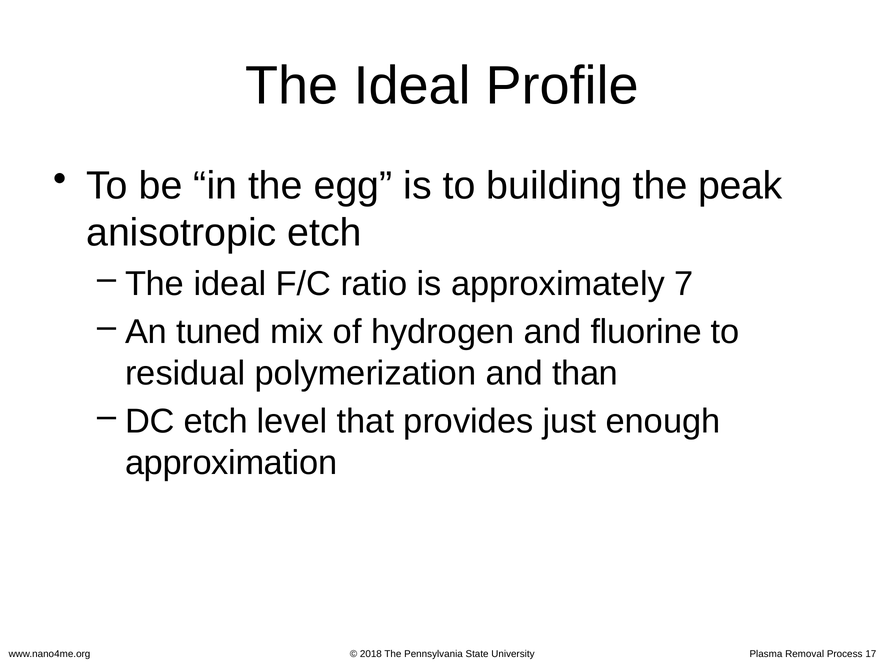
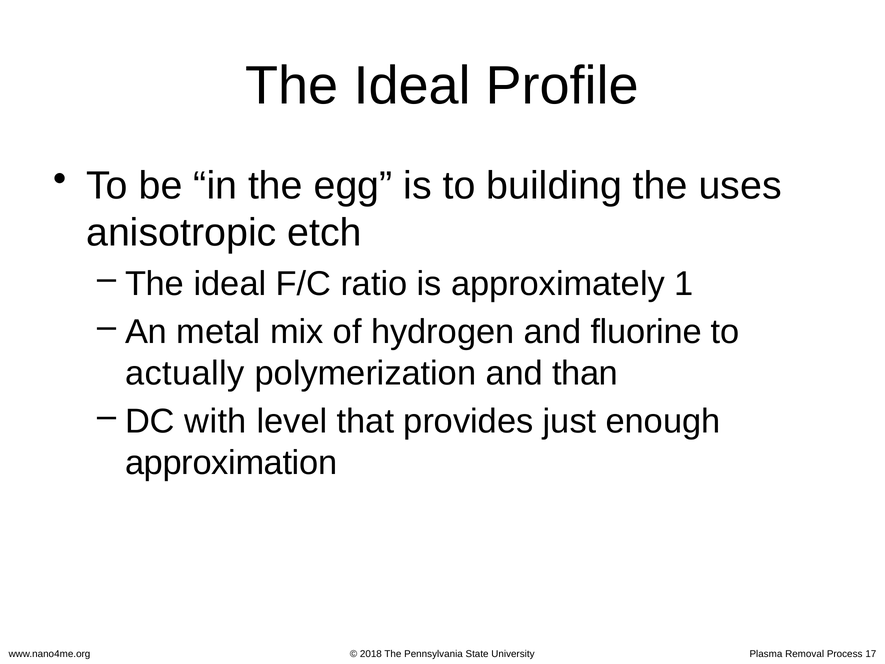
peak: peak -> uses (740, 186)
7: 7 -> 1 (684, 284)
tuned: tuned -> metal (219, 332)
residual: residual -> actually (185, 373)
DC etch: etch -> with (215, 421)
